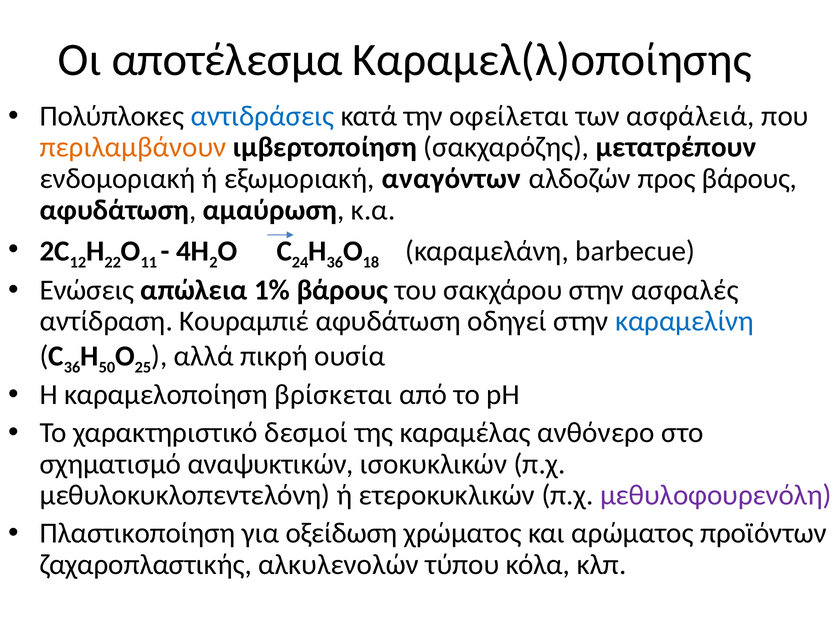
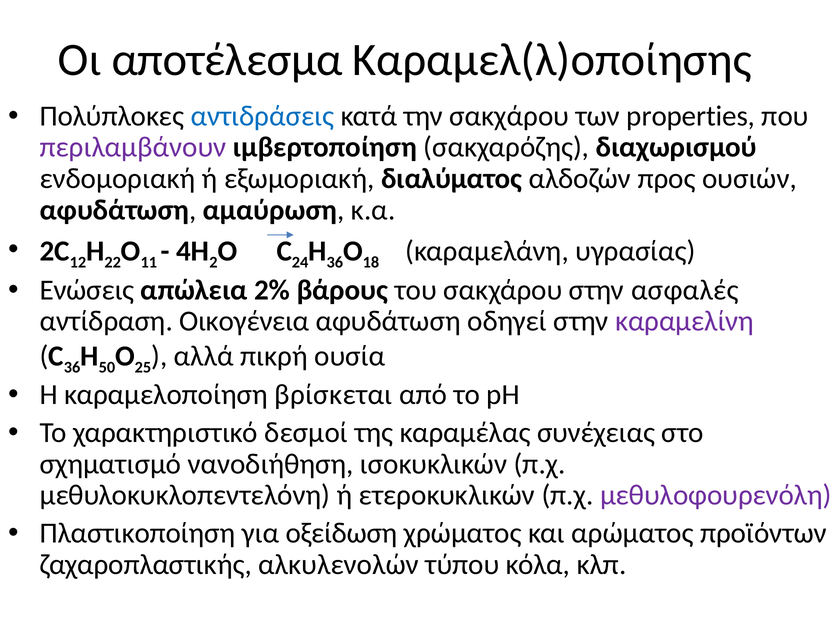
την οφείλεται: οφείλεται -> σακχάρου (509, 116)
ασφάλειά: ασφάλειά -> properties (691, 116)
περιλαμβάνουν colour: orange -> purple (133, 148)
μετατρέπουν: μετατρέπουν -> διαχωρισμού (676, 148)
αναγόντων: αναγόντων -> διαλύματος (452, 179)
προς βάρους: βάρους -> ουσιών (749, 179)
barbecue: barbecue -> υγρασίας (635, 251)
1%: 1% -> 2% (272, 290)
Κουραμπιέ: Κουραμπιέ -> Οικογένεια (244, 322)
καραμελίνη colour: blue -> purple (684, 322)
ανθόνερο: ανθόνερο -> συνέχειας (596, 433)
αναψυκτικών: αναψυκτικών -> νανοδιήθηση (271, 464)
